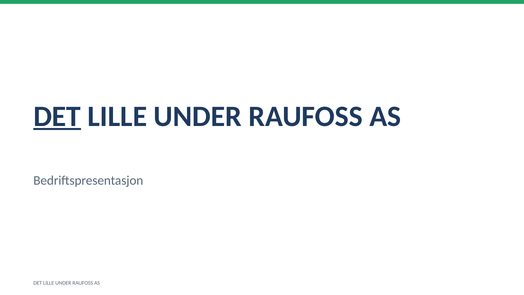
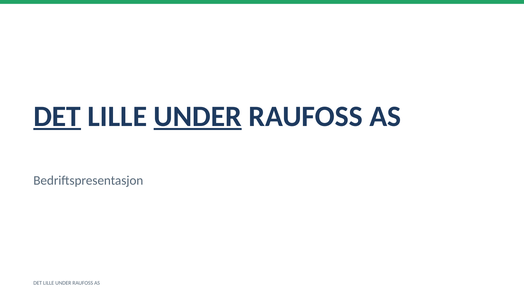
UNDER underline: none -> present (198, 116)
